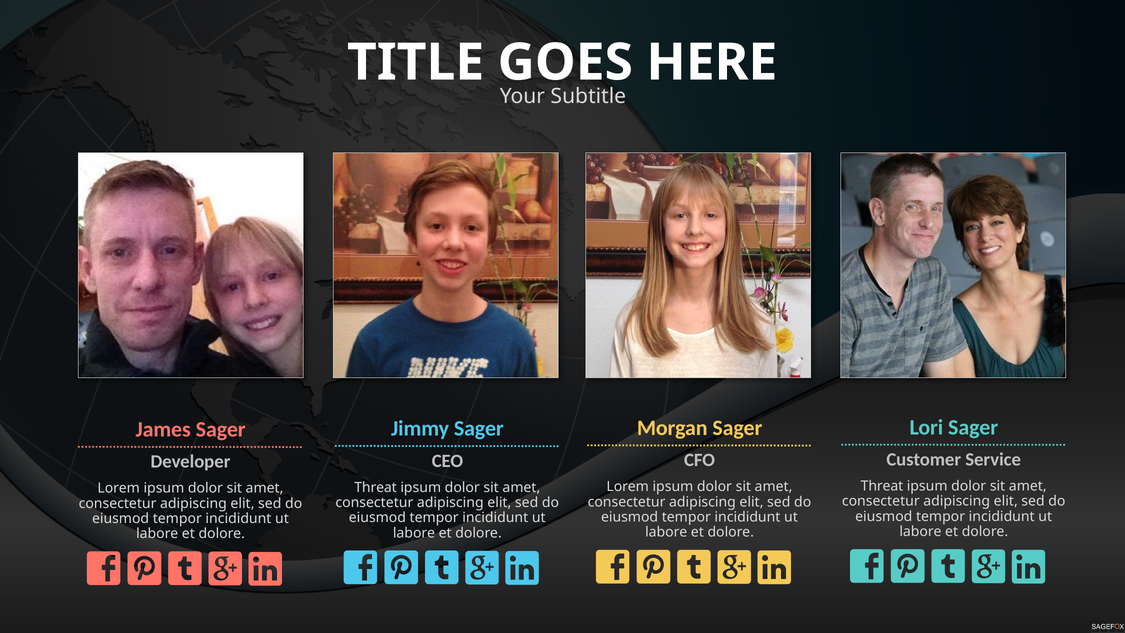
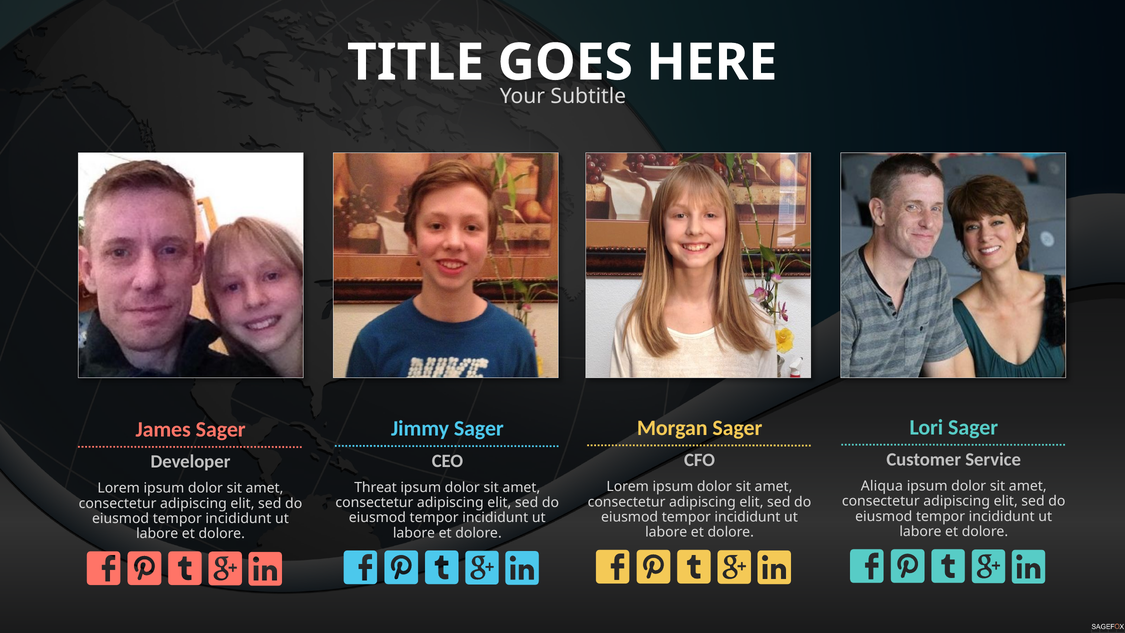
Threat: Threat -> Aliqua (882, 486)
